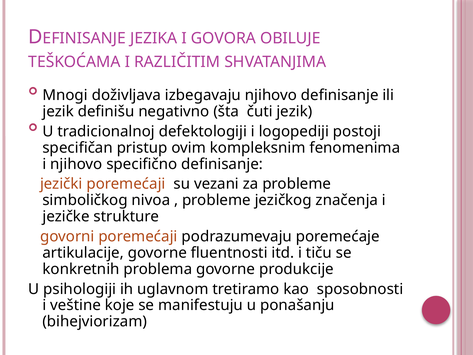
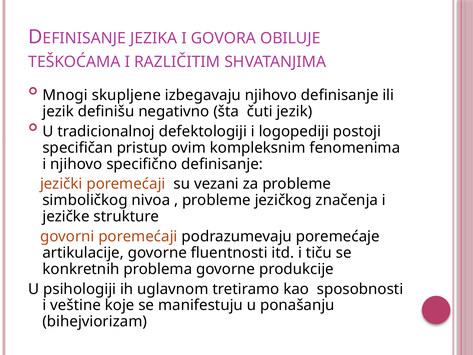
doživljava: doživljava -> skupljene (126, 95)
